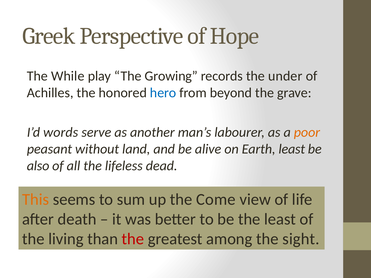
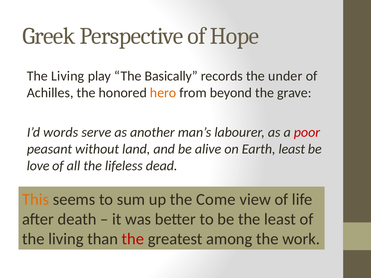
While: While -> Living (68, 76)
Growing: Growing -> Basically (171, 76)
hero colour: blue -> orange (163, 93)
poor colour: orange -> red (307, 132)
also: also -> love (38, 166)
sight: sight -> work (301, 239)
